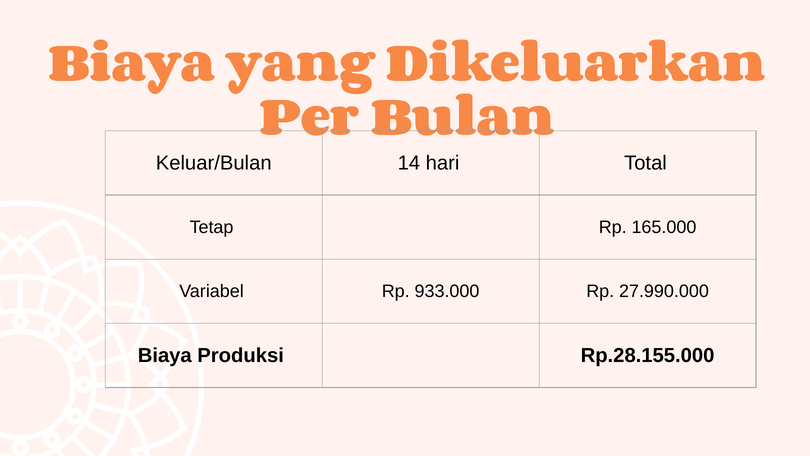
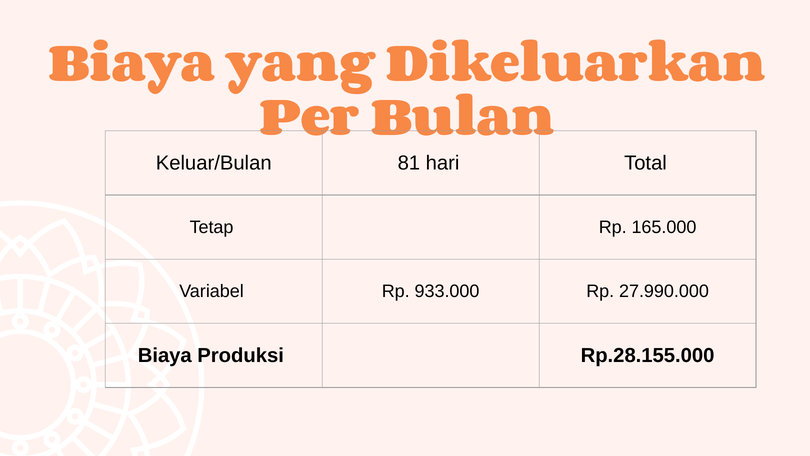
14: 14 -> 81 (409, 163)
